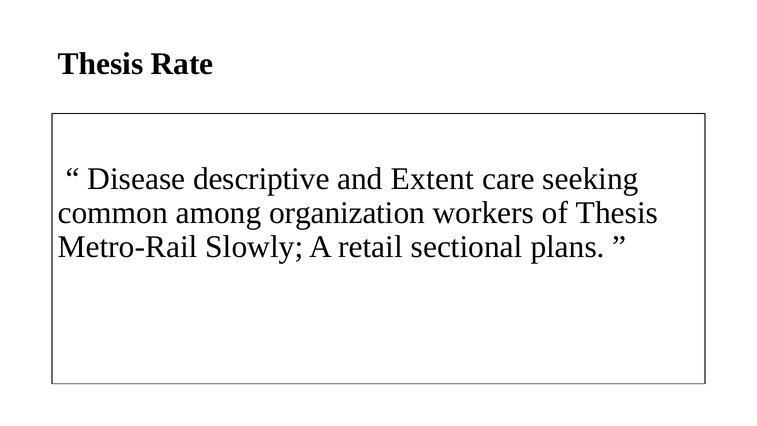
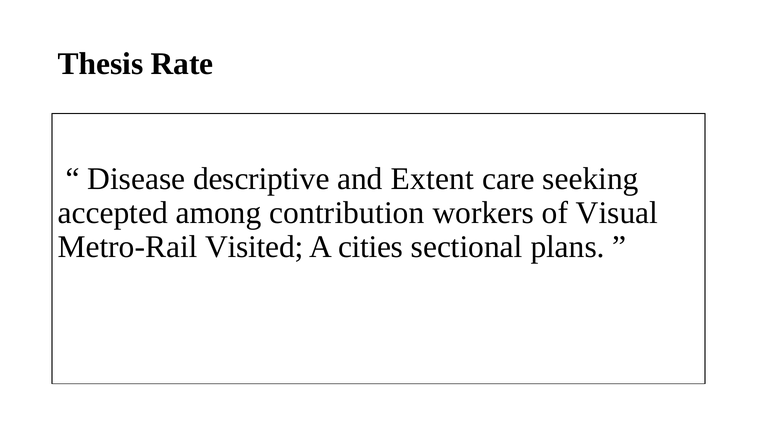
common: common -> accepted (113, 213)
organization: organization -> contribution (347, 213)
of Thesis: Thesis -> Visual (617, 213)
Slowly: Slowly -> Visited (254, 247)
retail: retail -> cities (371, 247)
